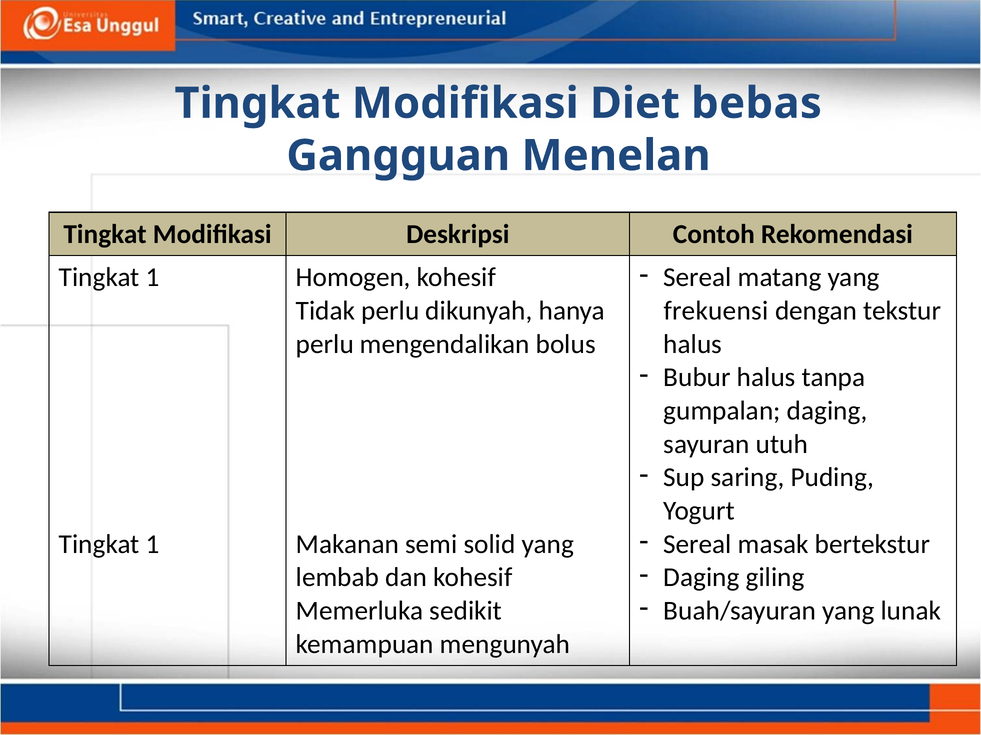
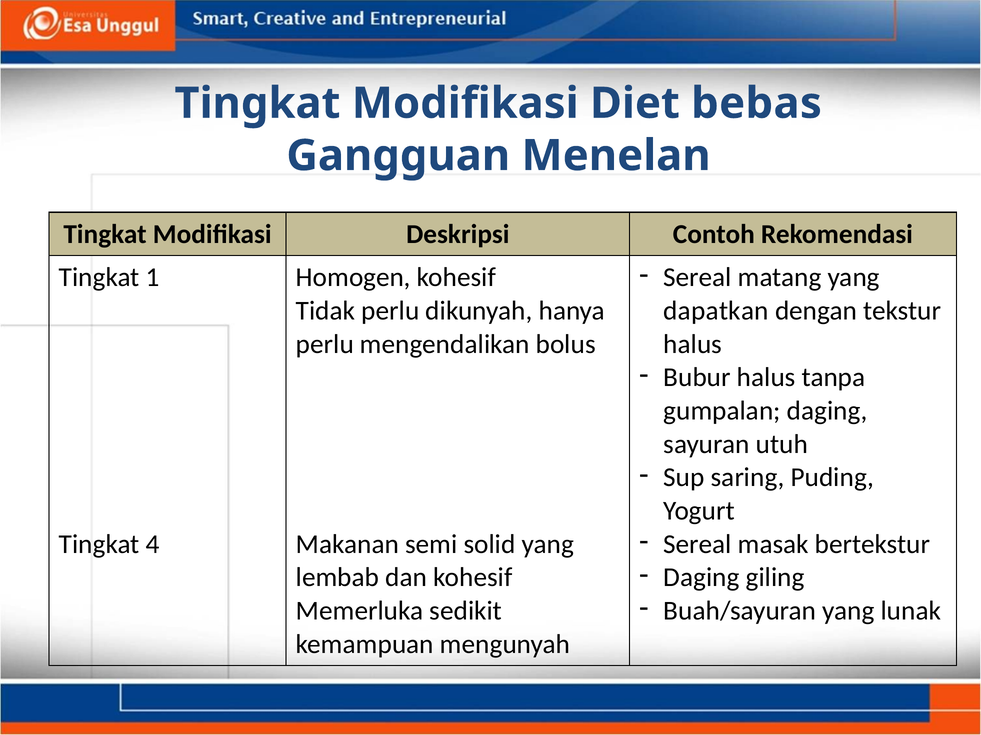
frekuensi: frekuensi -> dapatkan (716, 311)
1: 1 -> 4 (153, 545)
